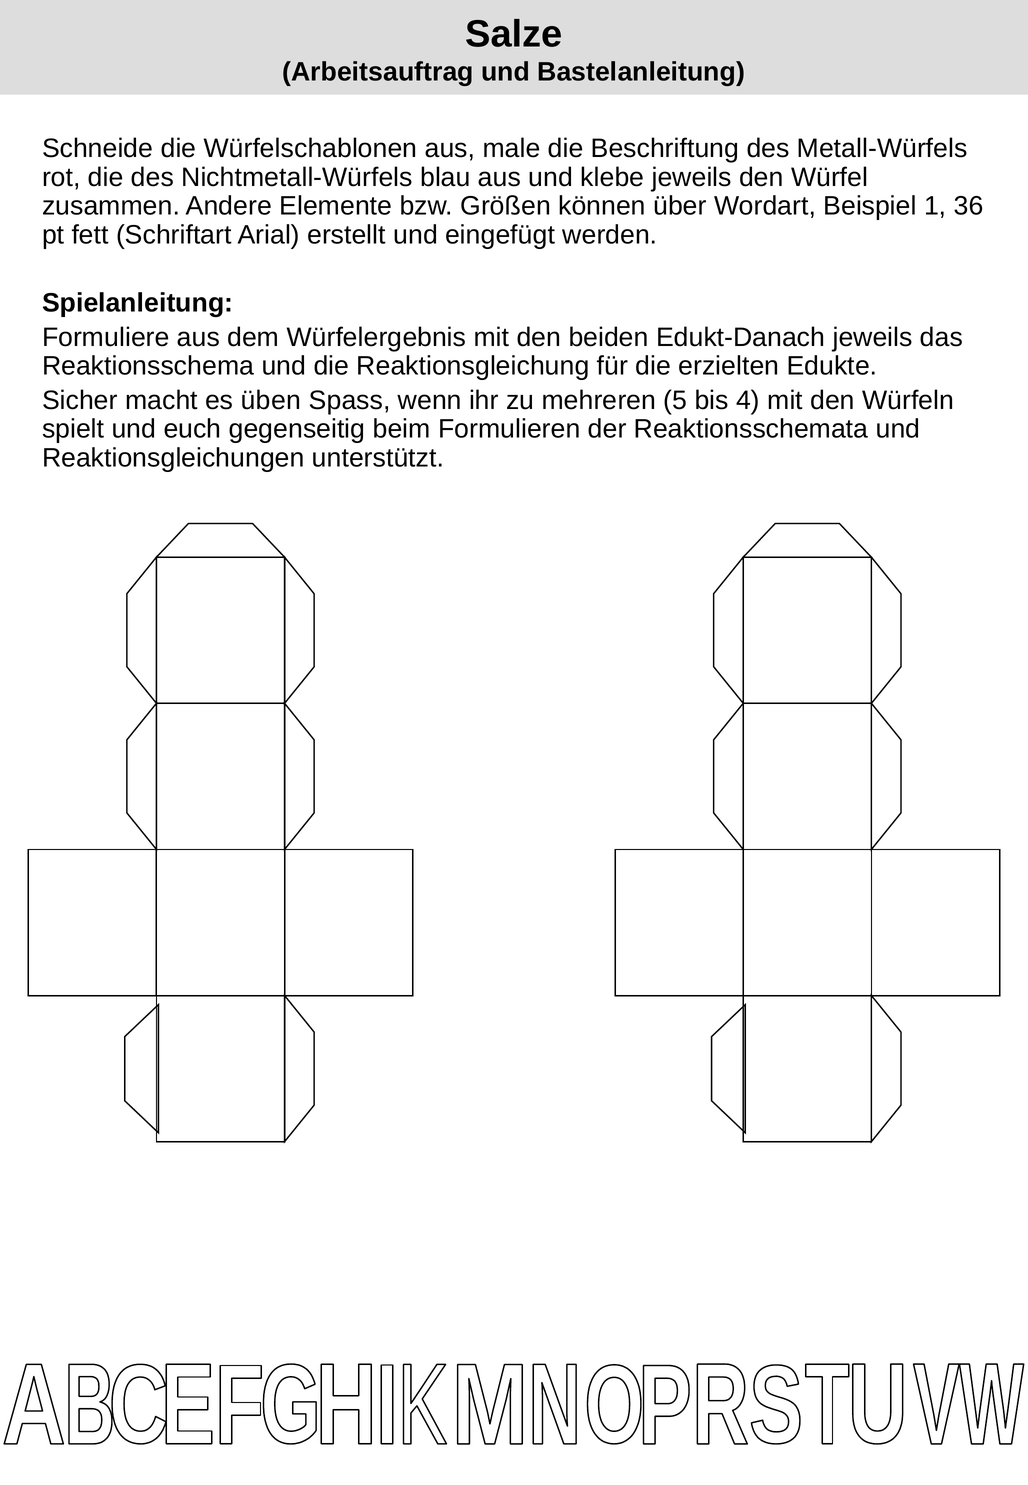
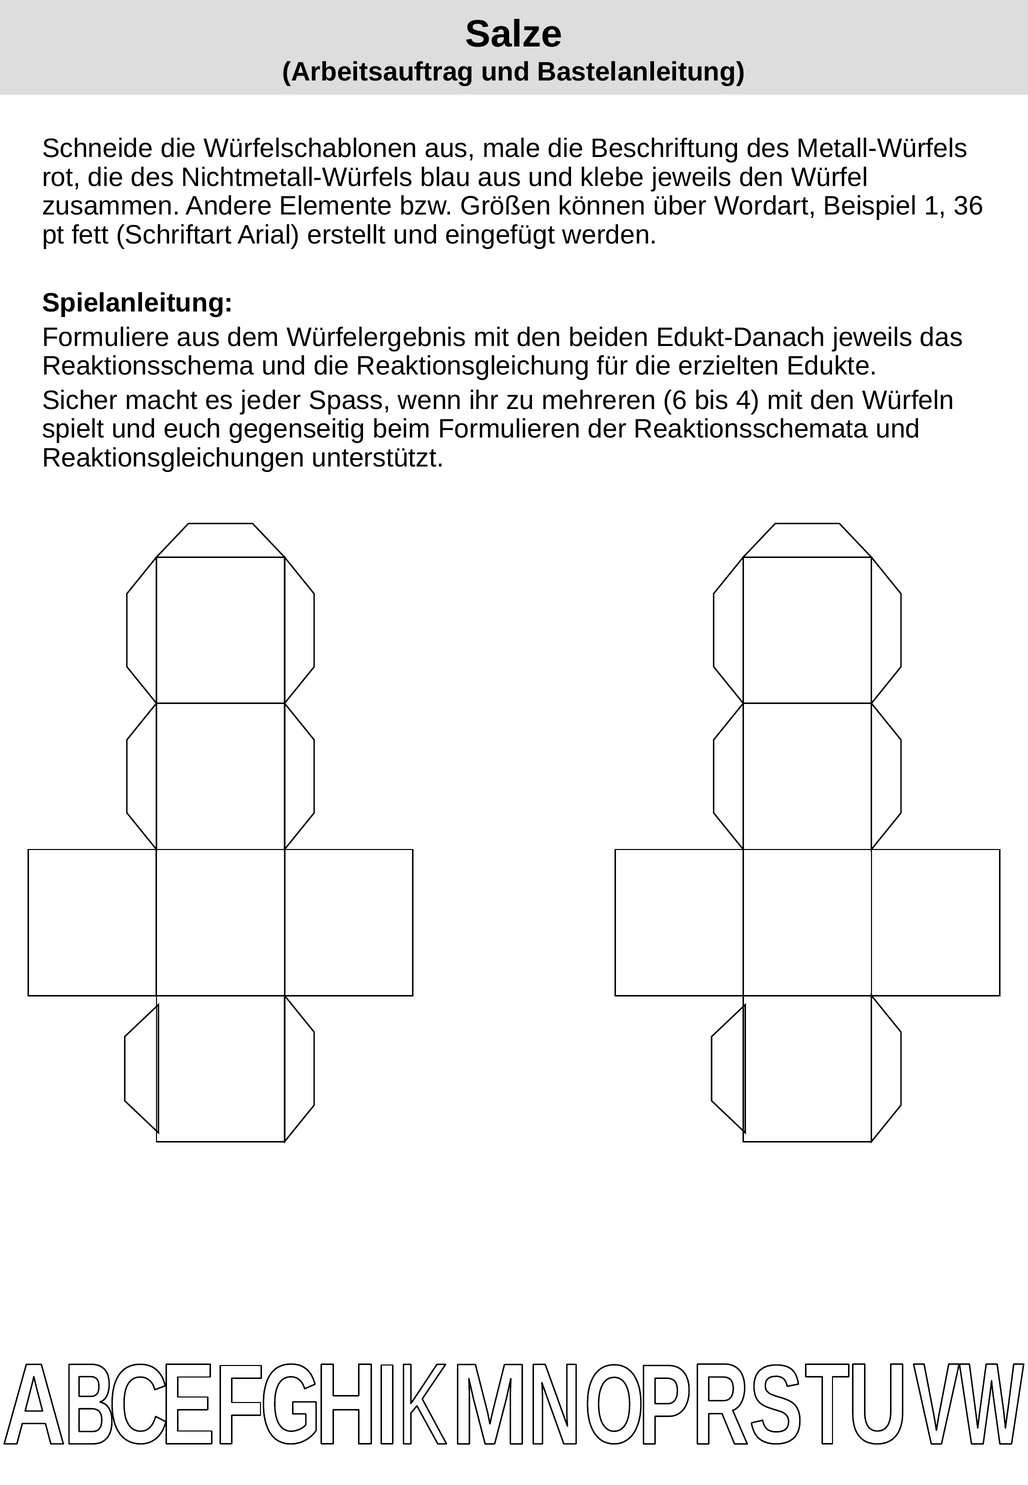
üben: üben -> jeder (271, 400)
5: 5 -> 6 (675, 400)
